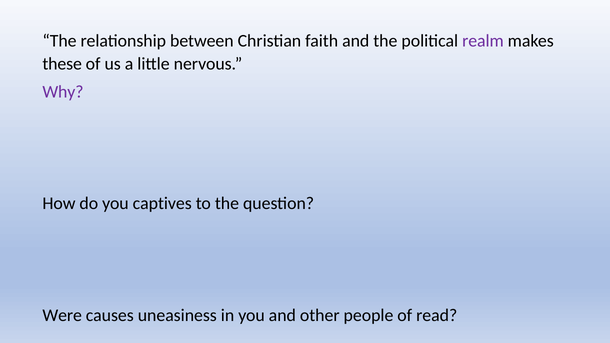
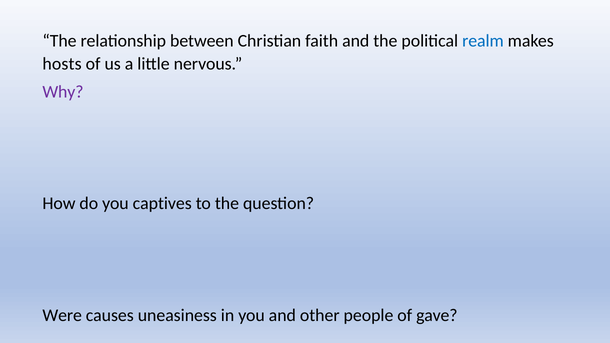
realm colour: purple -> blue (483, 41)
these: these -> hosts (62, 64)
read: read -> gave (437, 315)
